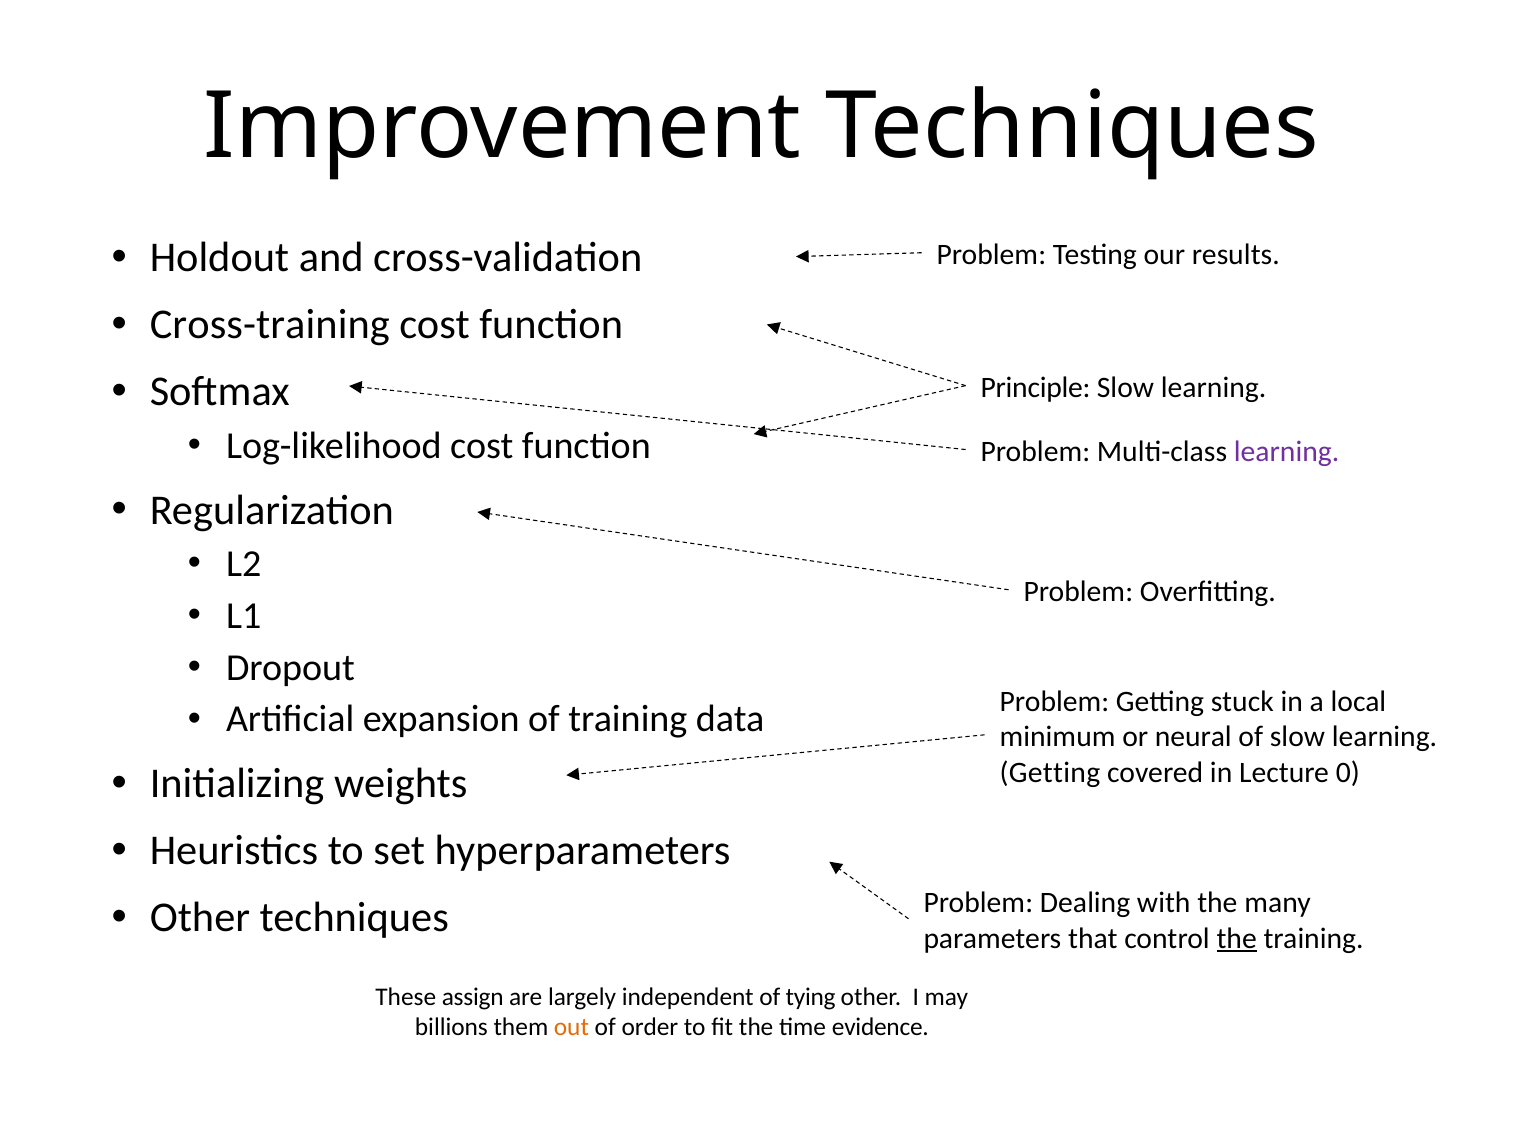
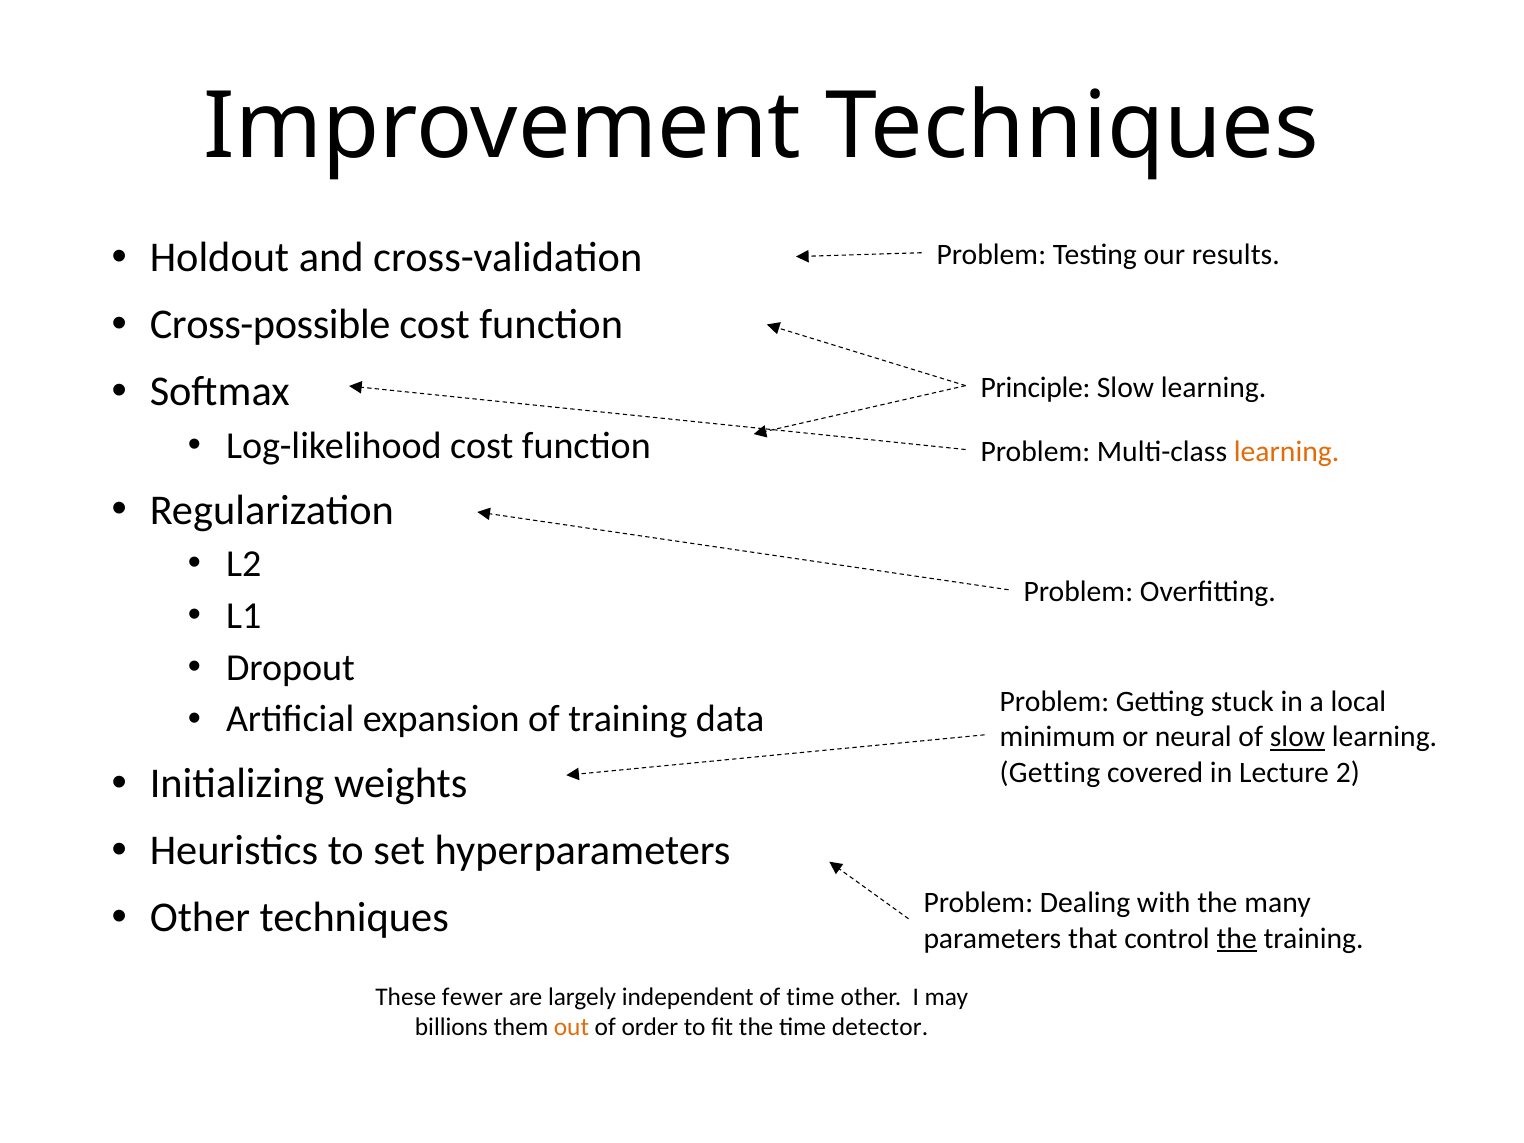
Cross-training: Cross-training -> Cross-possible (270, 325)
learning colour: purple -> orange (1287, 452)
slow underline: none -> present (1297, 737)
0: 0 -> 2 (1348, 772)
assign: assign -> fewer (472, 997)
of tying: tying -> time (810, 997)
evidence: evidence -> detector (880, 1027)
